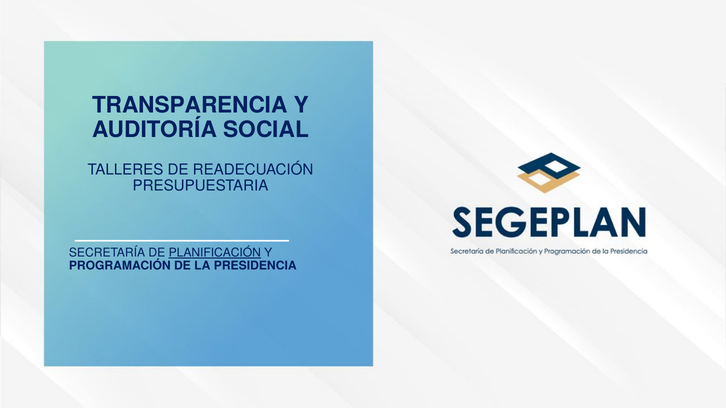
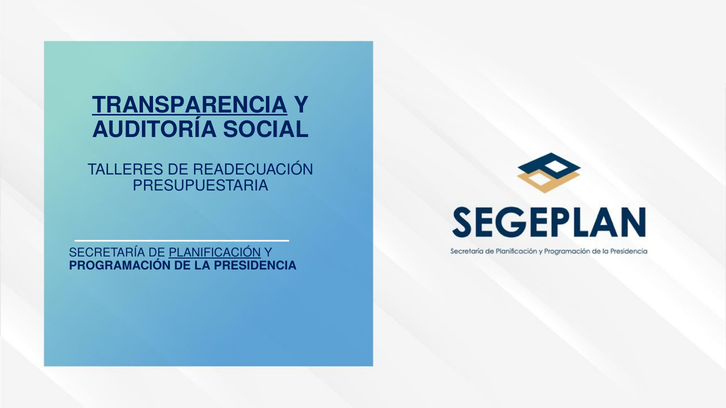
TRANSPARENCIA underline: none -> present (190, 105)
